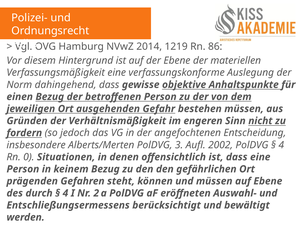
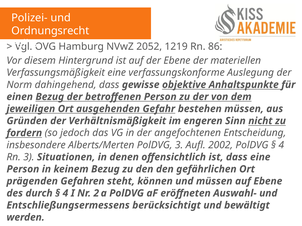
2014: 2014 -> 2052 (149, 47)
Rn 0: 0 -> 3 (29, 157)
